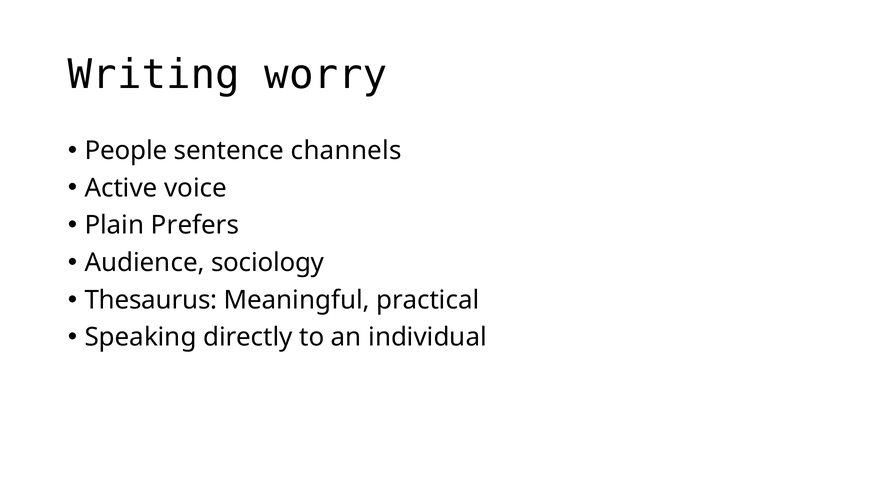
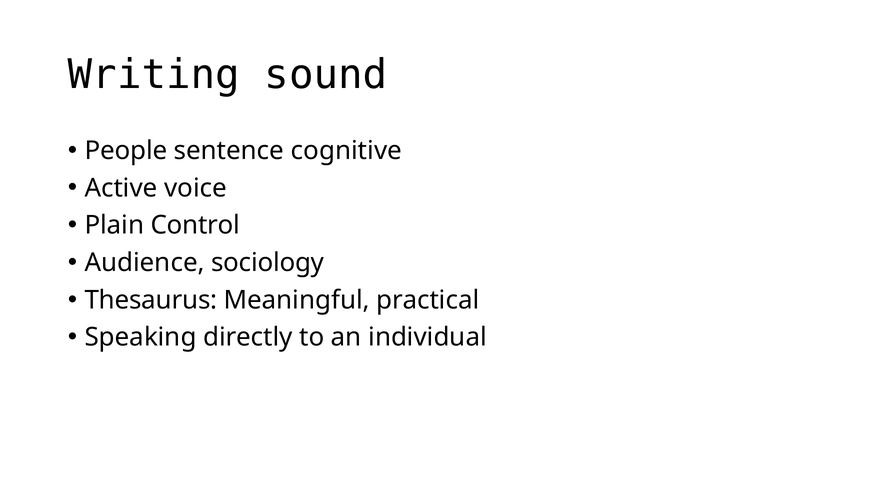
worry: worry -> sound (326, 75)
channels: channels -> cognitive (346, 151)
Prefers: Prefers -> Control (195, 225)
